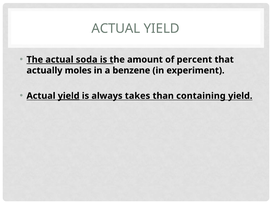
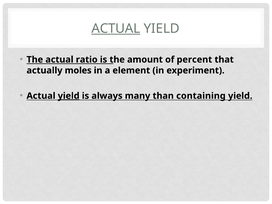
ACTUAL underline: none -> present (116, 29)
soda: soda -> ratio (87, 60)
benzene: benzene -> element (131, 70)
takes: takes -> many (138, 96)
